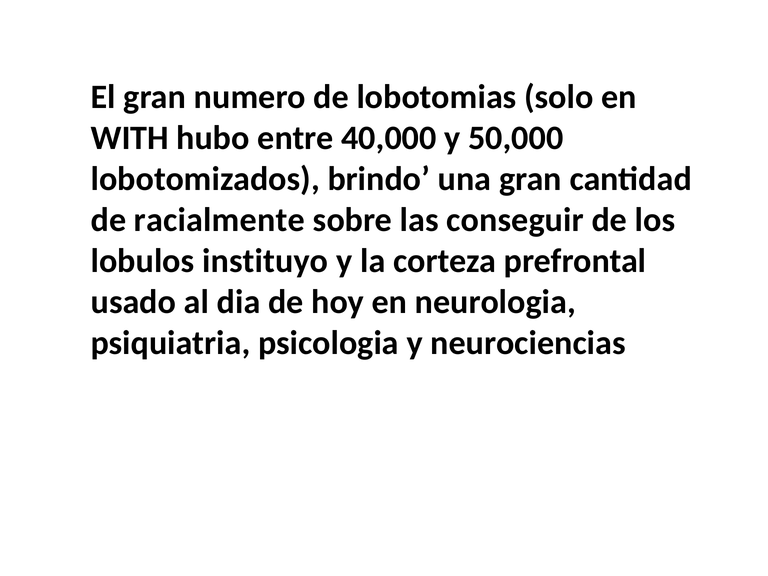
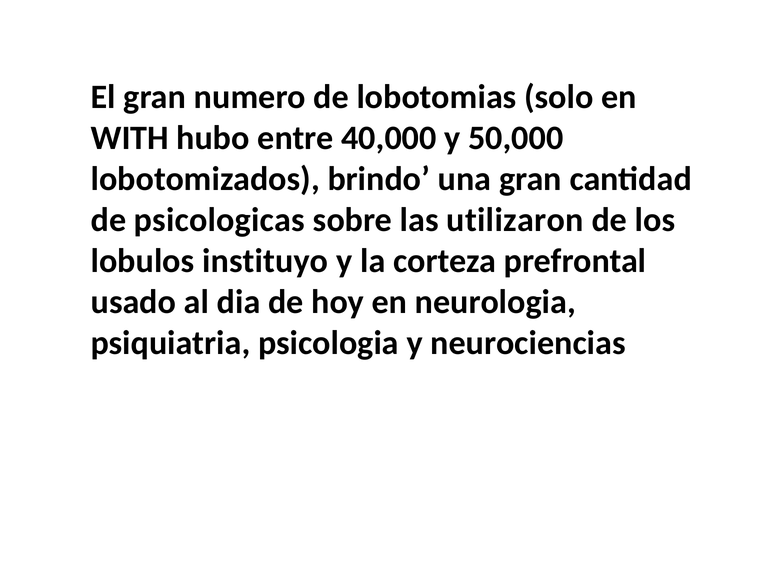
racialmente: racialmente -> psicologicas (219, 220)
conseguir: conseguir -> utilizaron (515, 220)
